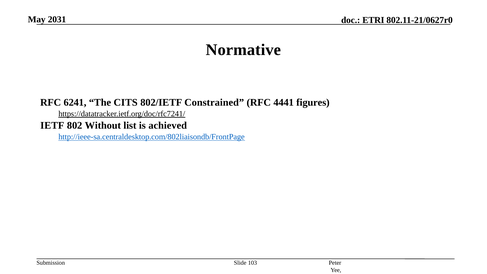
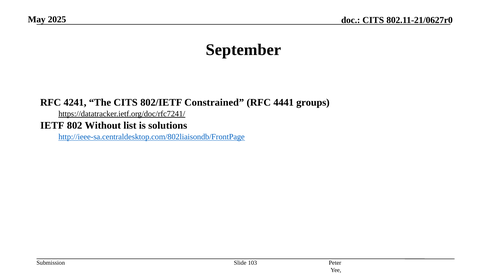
2031: 2031 -> 2025 (57, 19)
ETRI: ETRI -> CITS (373, 20)
Normative: Normative -> September (243, 50)
6241: 6241 -> 4241 (75, 102)
figures: figures -> groups (313, 102)
achieved: achieved -> solutions (168, 125)
